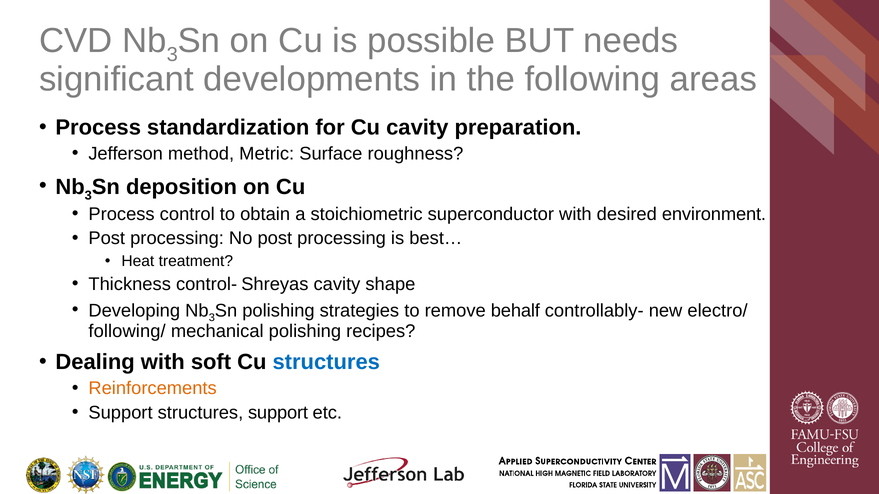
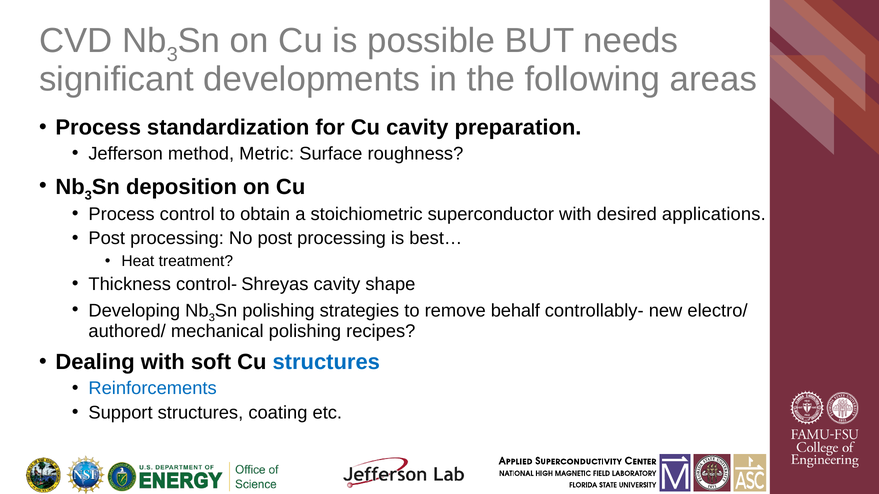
environment: environment -> applications (714, 214)
following/: following/ -> authored/ (127, 331)
Reinforcements colour: orange -> blue (153, 389)
structures support: support -> coating (278, 413)
